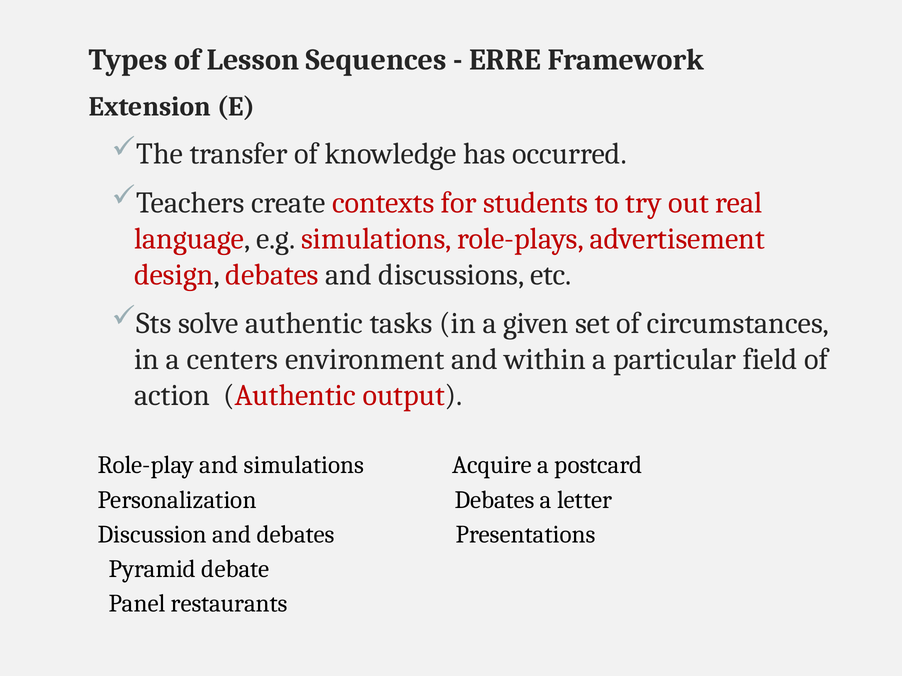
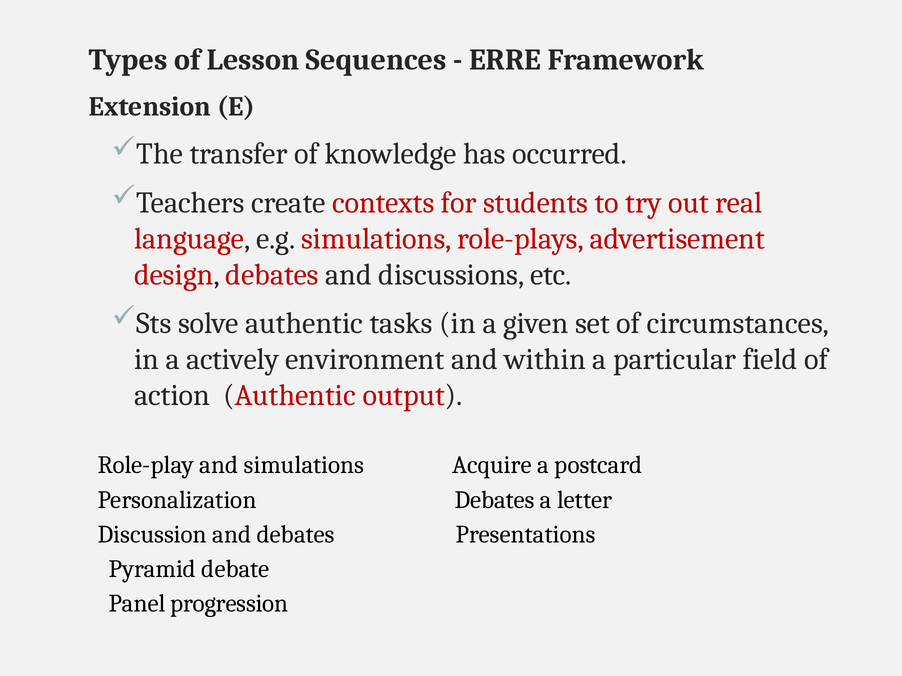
centers: centers -> actively (233, 360)
restaurants: restaurants -> progression (229, 604)
